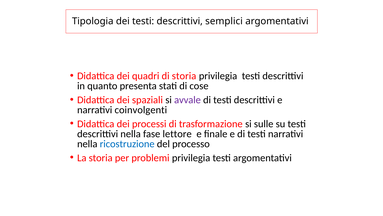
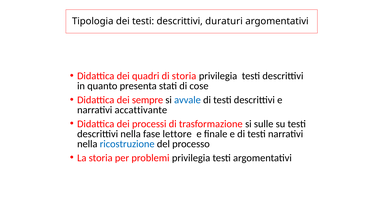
semplici: semplici -> duraturi (224, 21)
spaziali: spaziali -> sempre (148, 100)
avvale colour: purple -> blue (187, 100)
coinvolgenti: coinvolgenti -> accattivante (141, 110)
